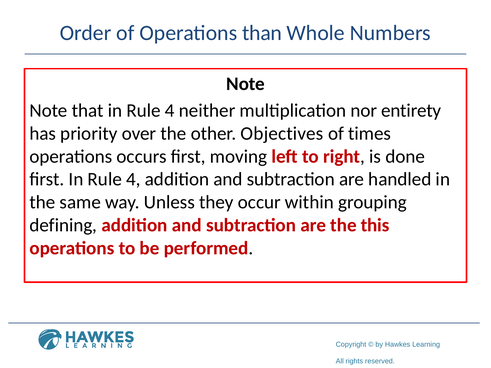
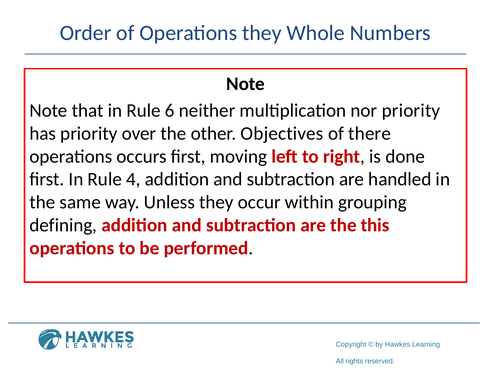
Operations than: than -> they (262, 33)
that in Rule 4: 4 -> 6 (170, 111)
nor entirety: entirety -> priority (411, 111)
times: times -> there (370, 134)
